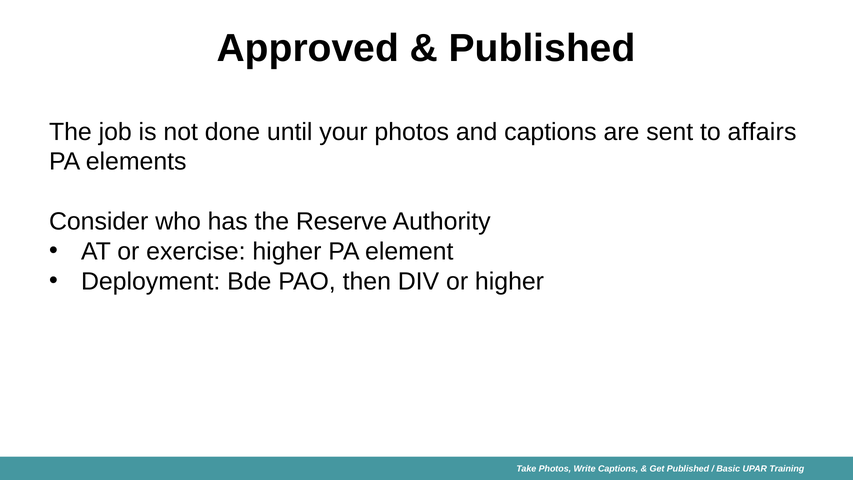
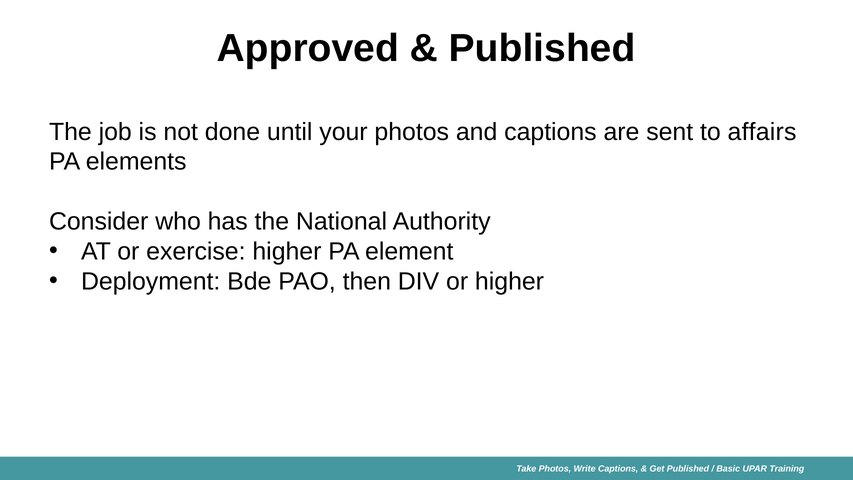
Reserve: Reserve -> National (342, 221)
